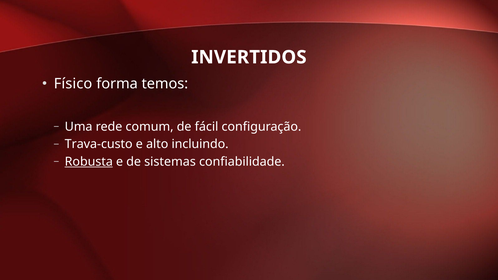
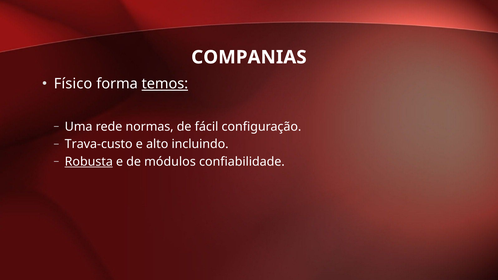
INVERTIDOS: INVERTIDOS -> COMPANIAS (249, 57)
temos underline: none -> present (165, 84)
comum: comum -> normas (150, 127)
sistemas: sistemas -> módulos (170, 162)
